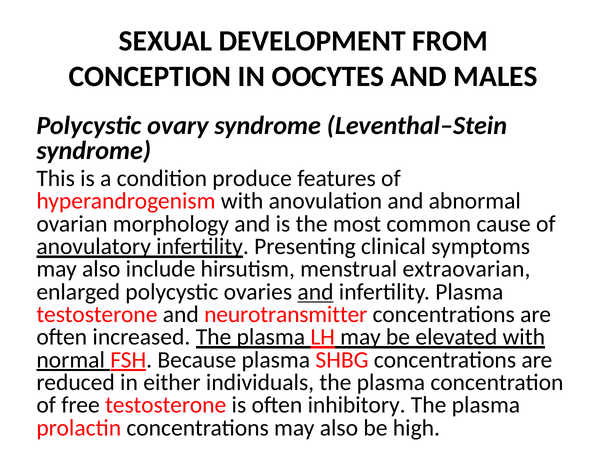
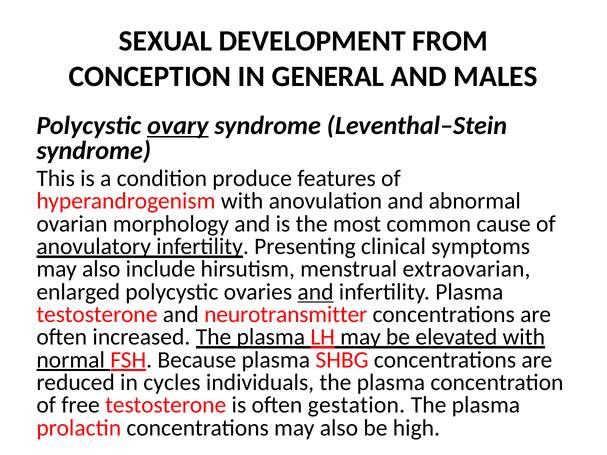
OOCYTES: OOCYTES -> GENERAL (328, 76)
ovary underline: none -> present (178, 126)
either: either -> cycles (172, 383)
inhibitory: inhibitory -> gestation (356, 405)
